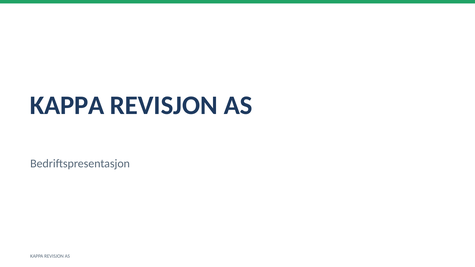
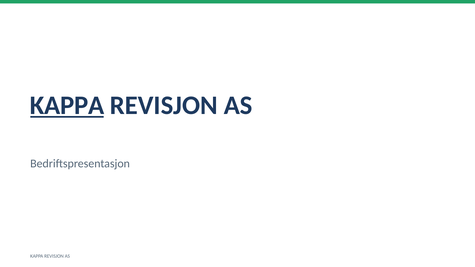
KAPPA underline: none -> present (67, 105)
